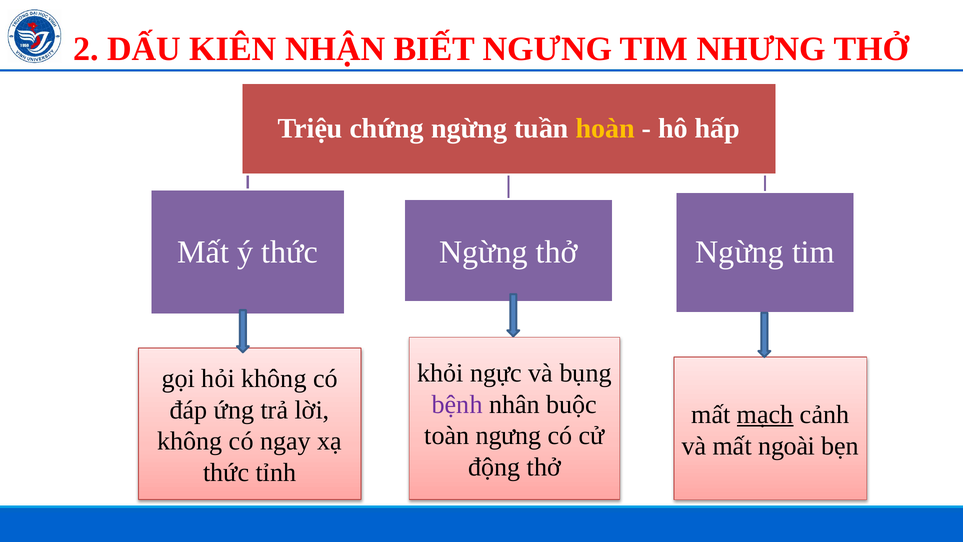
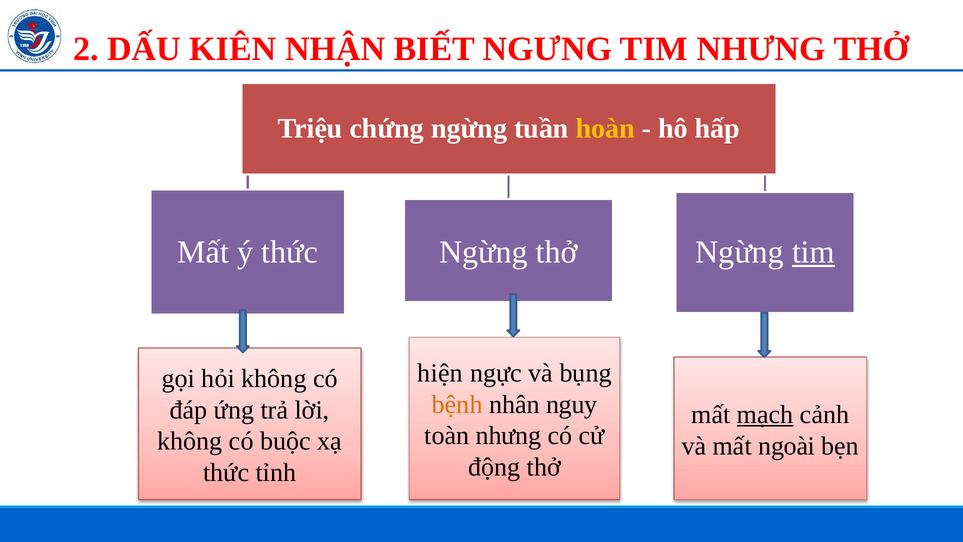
tim underline: none -> present (813, 252)
khỏi: khỏi -> hiện (440, 373)
bệnh colour: purple -> orange (457, 404)
buộc: buộc -> nguy (572, 404)
toàn ngưng: ngưng -> nhưng (509, 436)
ngay: ngay -> buộc (285, 441)
